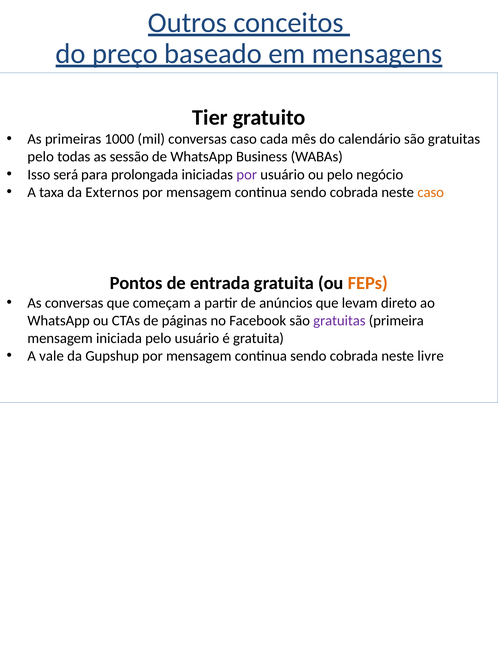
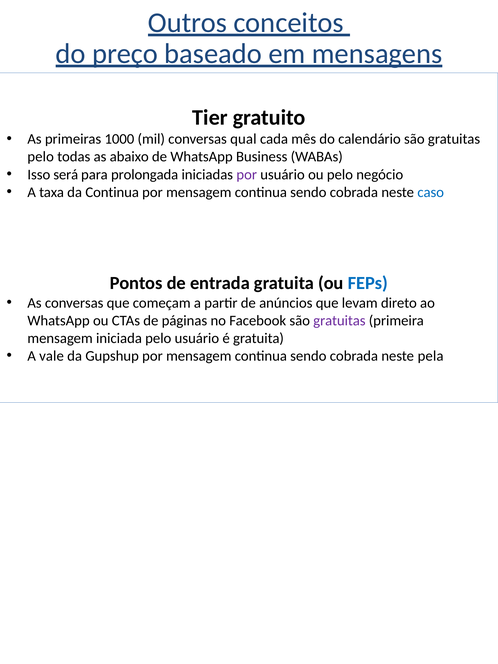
conversas caso: caso -> qual (243, 139)
sessão: sessão -> abaixo (129, 157)
da Externos: Externos -> Continua (112, 192)
caso colour: orange -> blue (431, 192)
FEPs colour: orange -> blue (368, 283)
livre: livre -> pela (431, 356)
